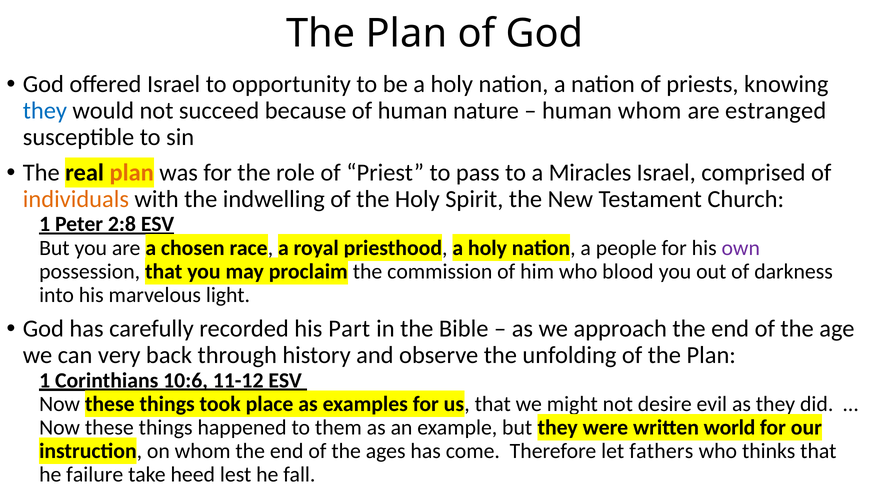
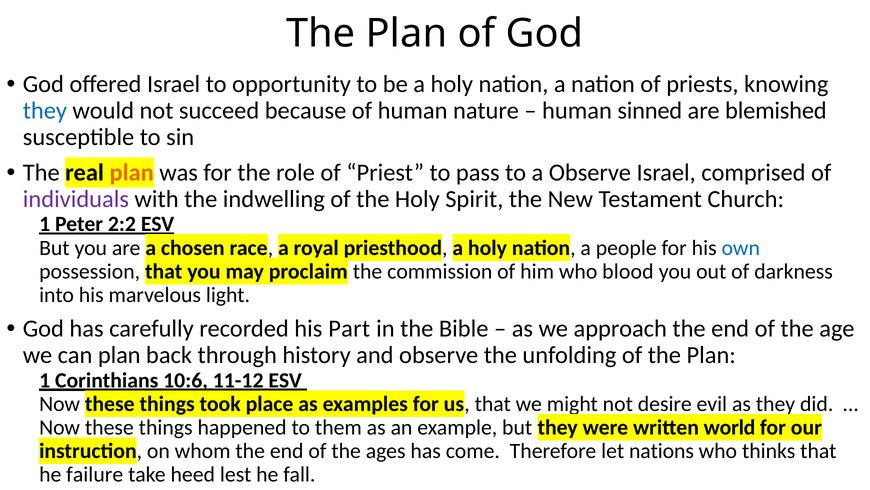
human whom: whom -> sinned (650, 111)
estranged: estranged -> blemished (776, 111)
a Miracles: Miracles -> Observe (590, 173)
individuals colour: orange -> purple (76, 199)
2:8: 2:8 -> 2:2 (122, 224)
own colour: purple -> blue (741, 247)
can very: very -> plan (119, 355)
fathers: fathers -> nations (661, 450)
